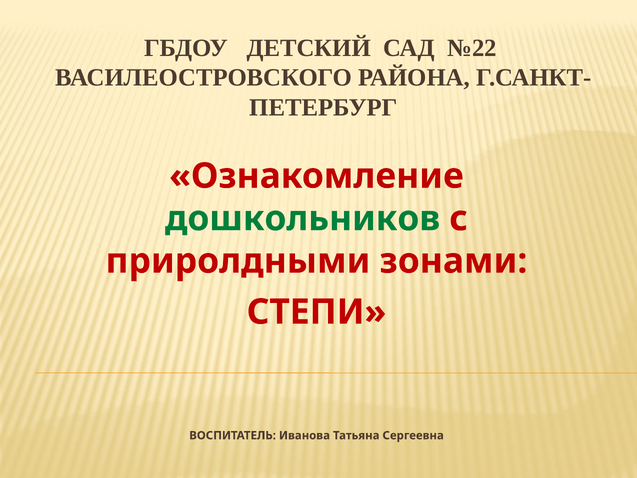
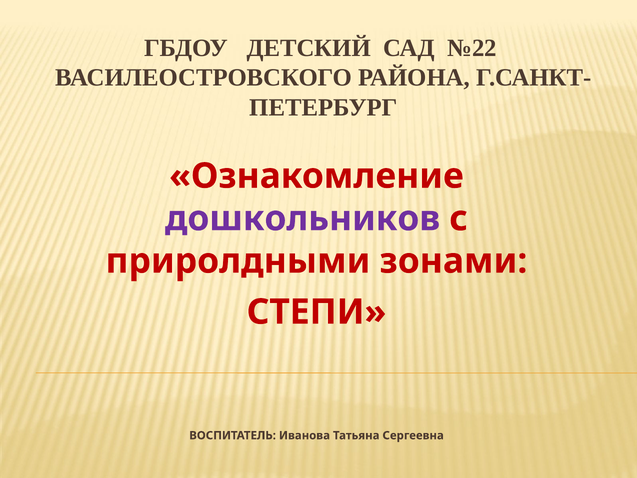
дошкольников colour: green -> purple (303, 218)
